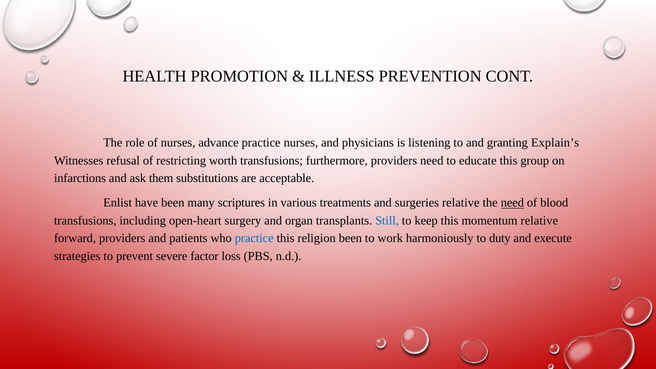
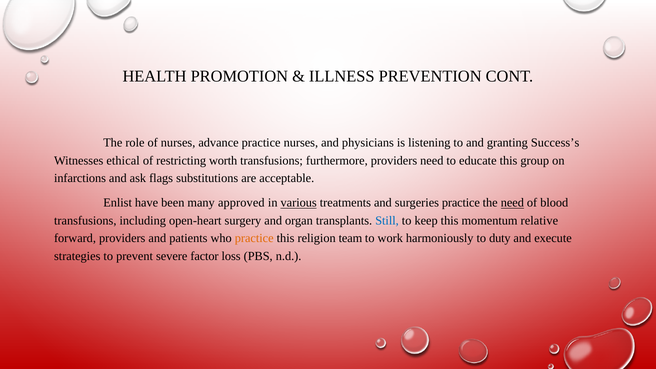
Explain’s: Explain’s -> Success’s (555, 143)
refusal: refusal -> ethical (123, 161)
them: them -> flags (161, 178)
scriptures: scriptures -> approved (241, 203)
various underline: none -> present (299, 203)
surgeries relative: relative -> practice (461, 203)
practice colour: blue -> orange (254, 238)
religion been: been -> team (350, 238)
